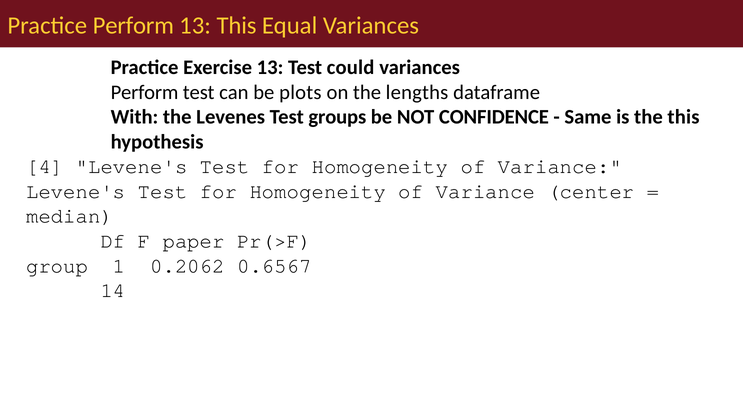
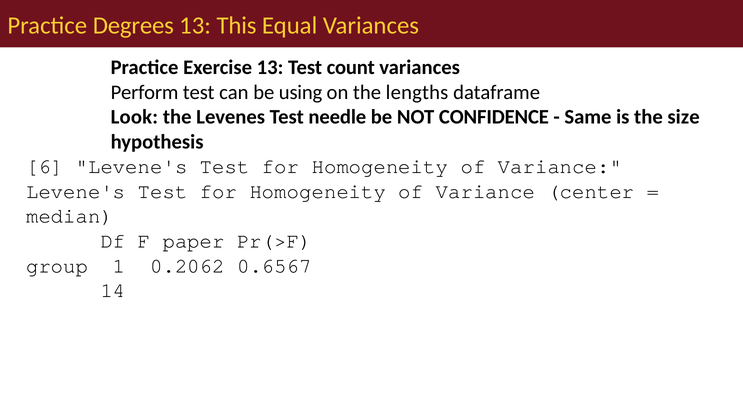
Practice Perform: Perform -> Degrees (133, 25)
could: could -> count (351, 67)
plots: plots -> using (301, 92)
With: With -> Look (134, 117)
groups: groups -> needle (337, 117)
the this: this -> size (684, 117)
4: 4 -> 6 (45, 167)
